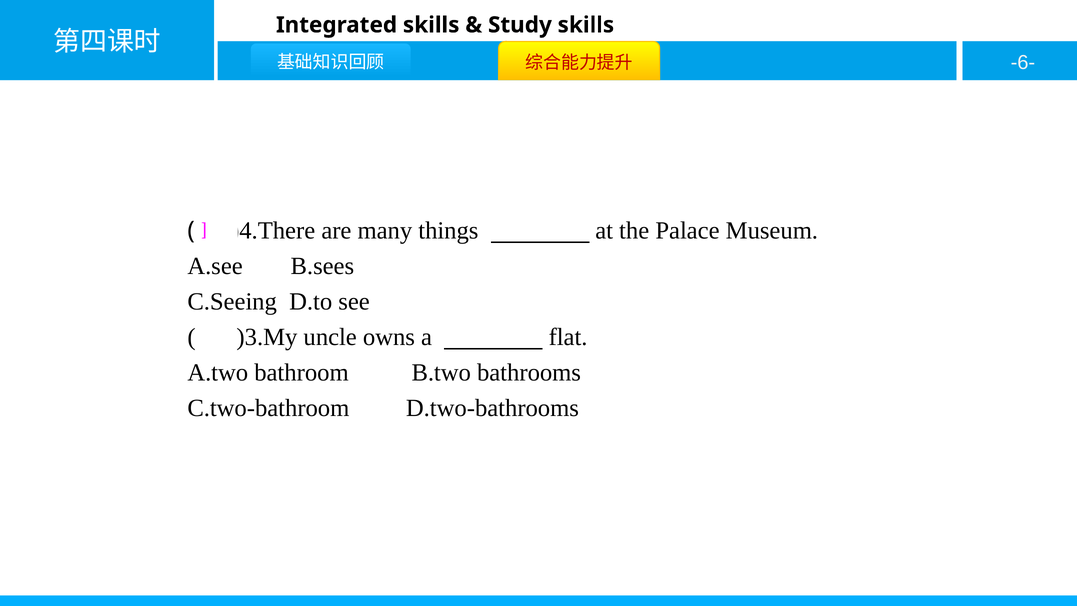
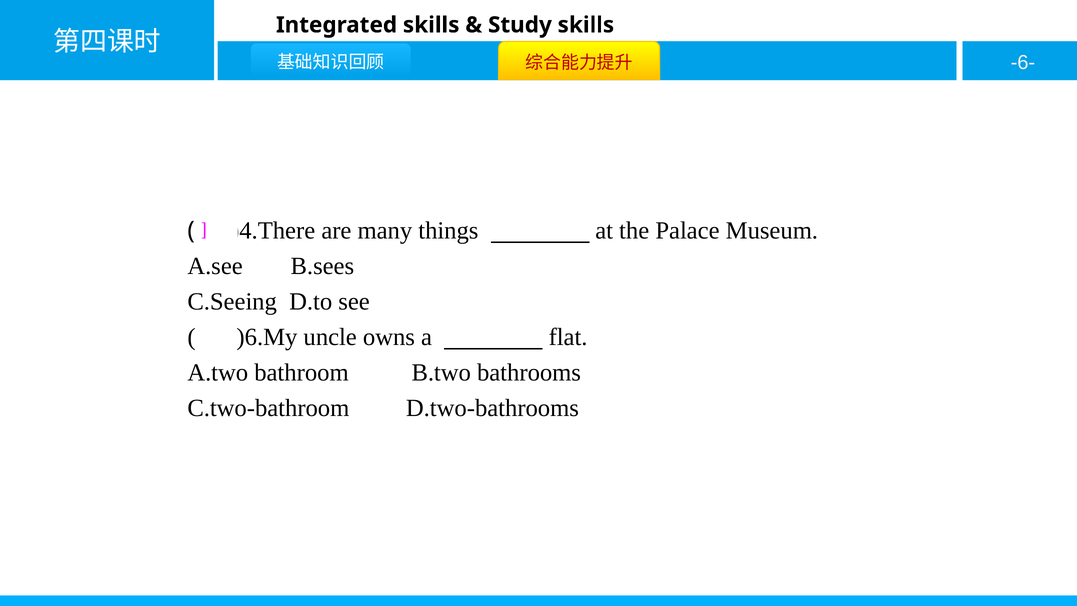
)3.My: )3.My -> )6.My (267, 337)
